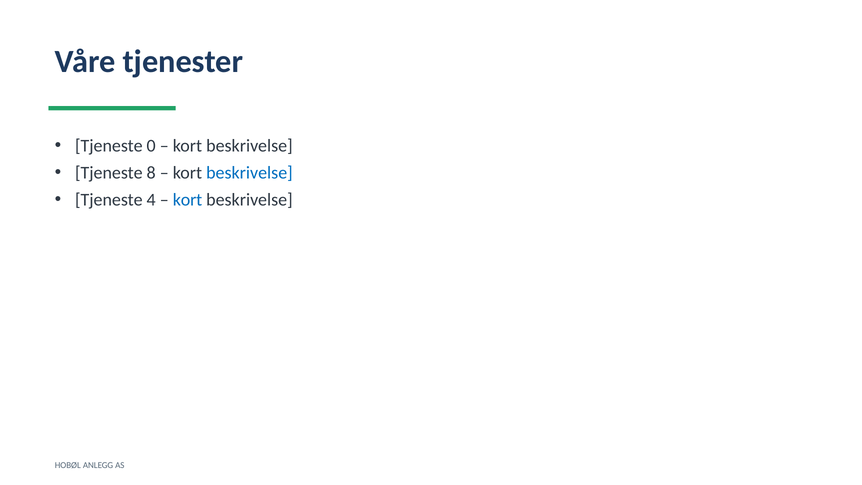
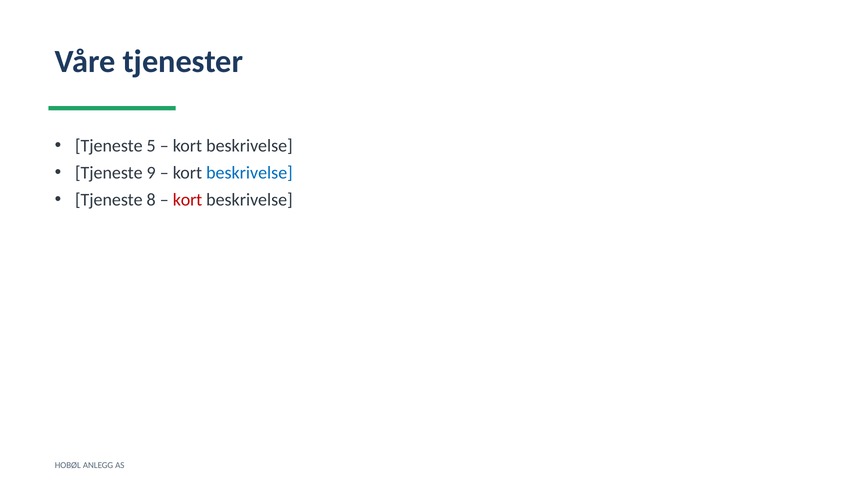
0: 0 -> 5 (151, 146)
8: 8 -> 9 (151, 173)
4: 4 -> 8 (151, 200)
kort colour: blue -> red (188, 200)
